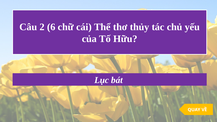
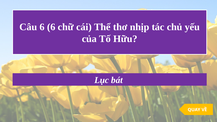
Câu 2: 2 -> 6 (42, 27)
thủy: thủy -> nhịp (140, 27)
